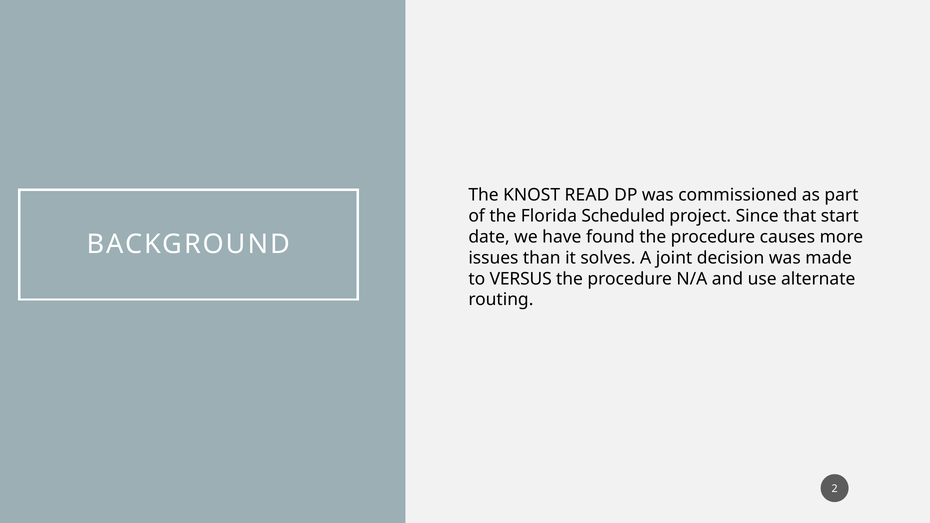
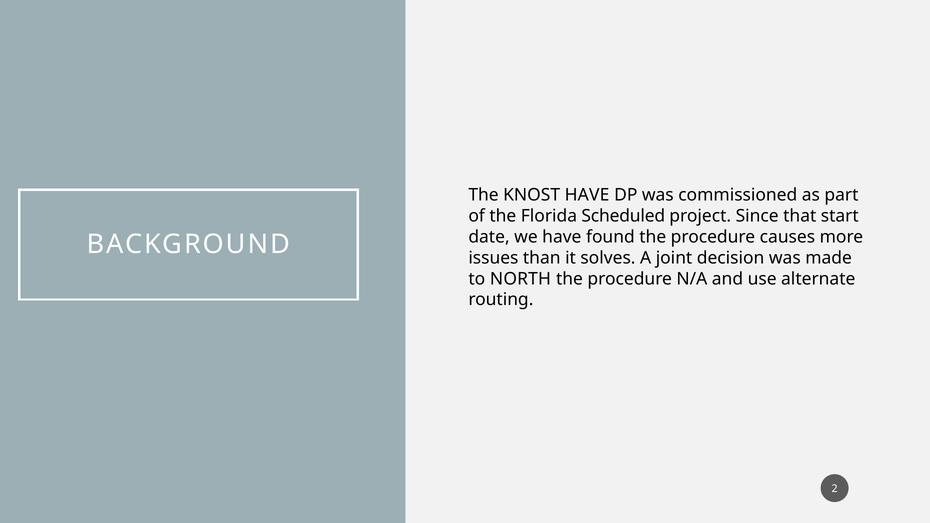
KNOST READ: READ -> HAVE (587, 195)
VERSUS: VERSUS -> NORTH (521, 279)
